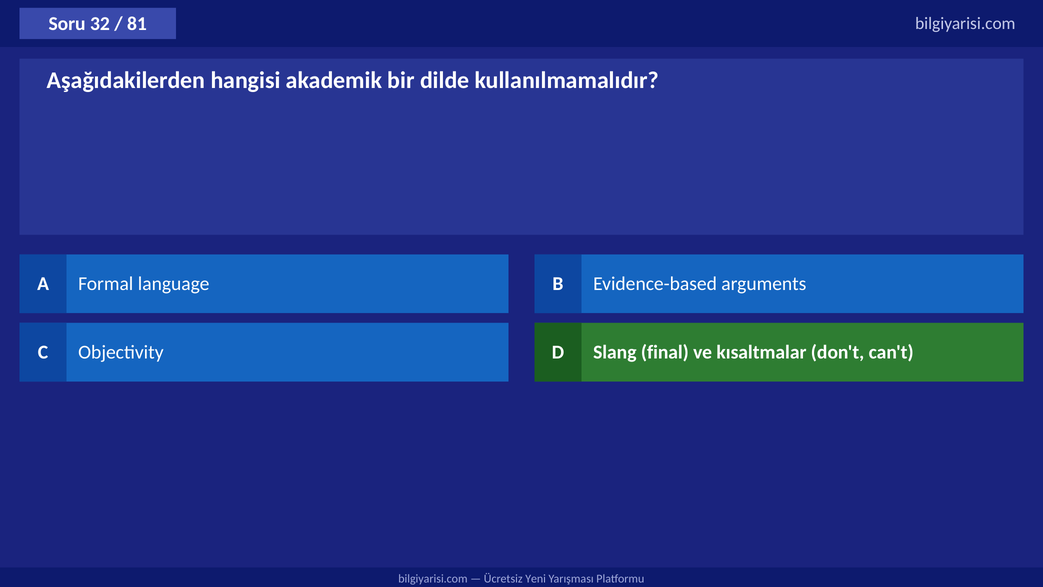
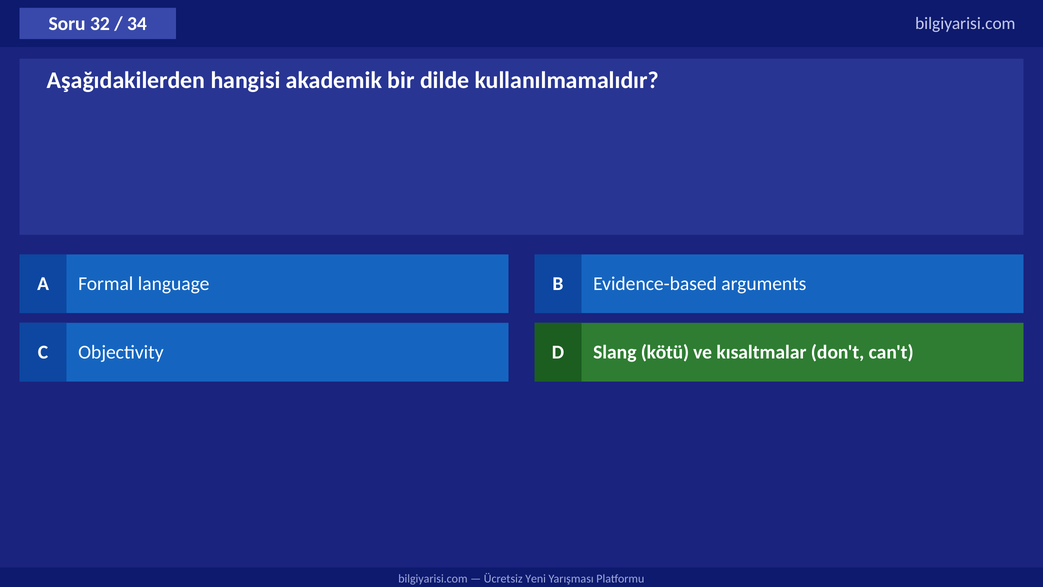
81: 81 -> 34 (137, 24)
final: final -> kötü (665, 352)
